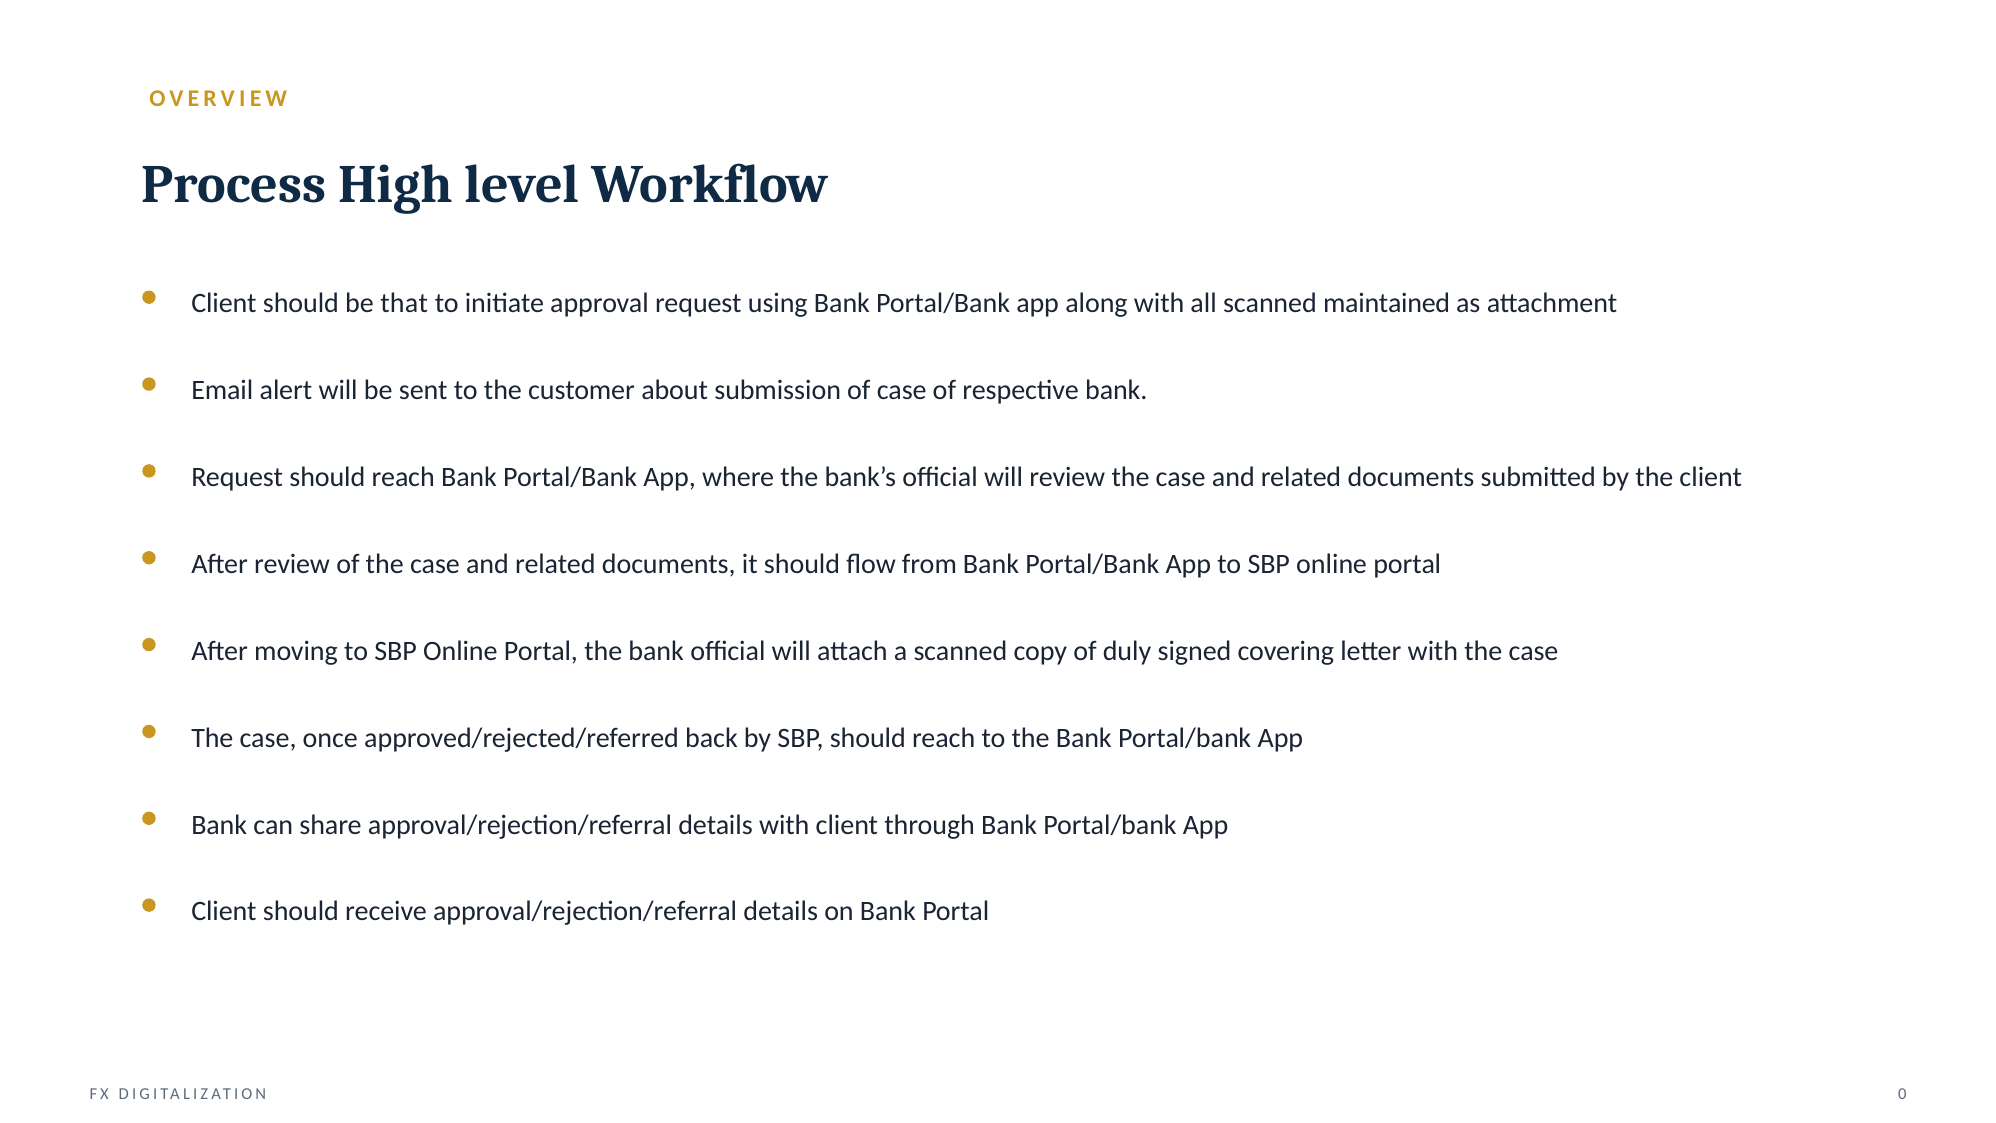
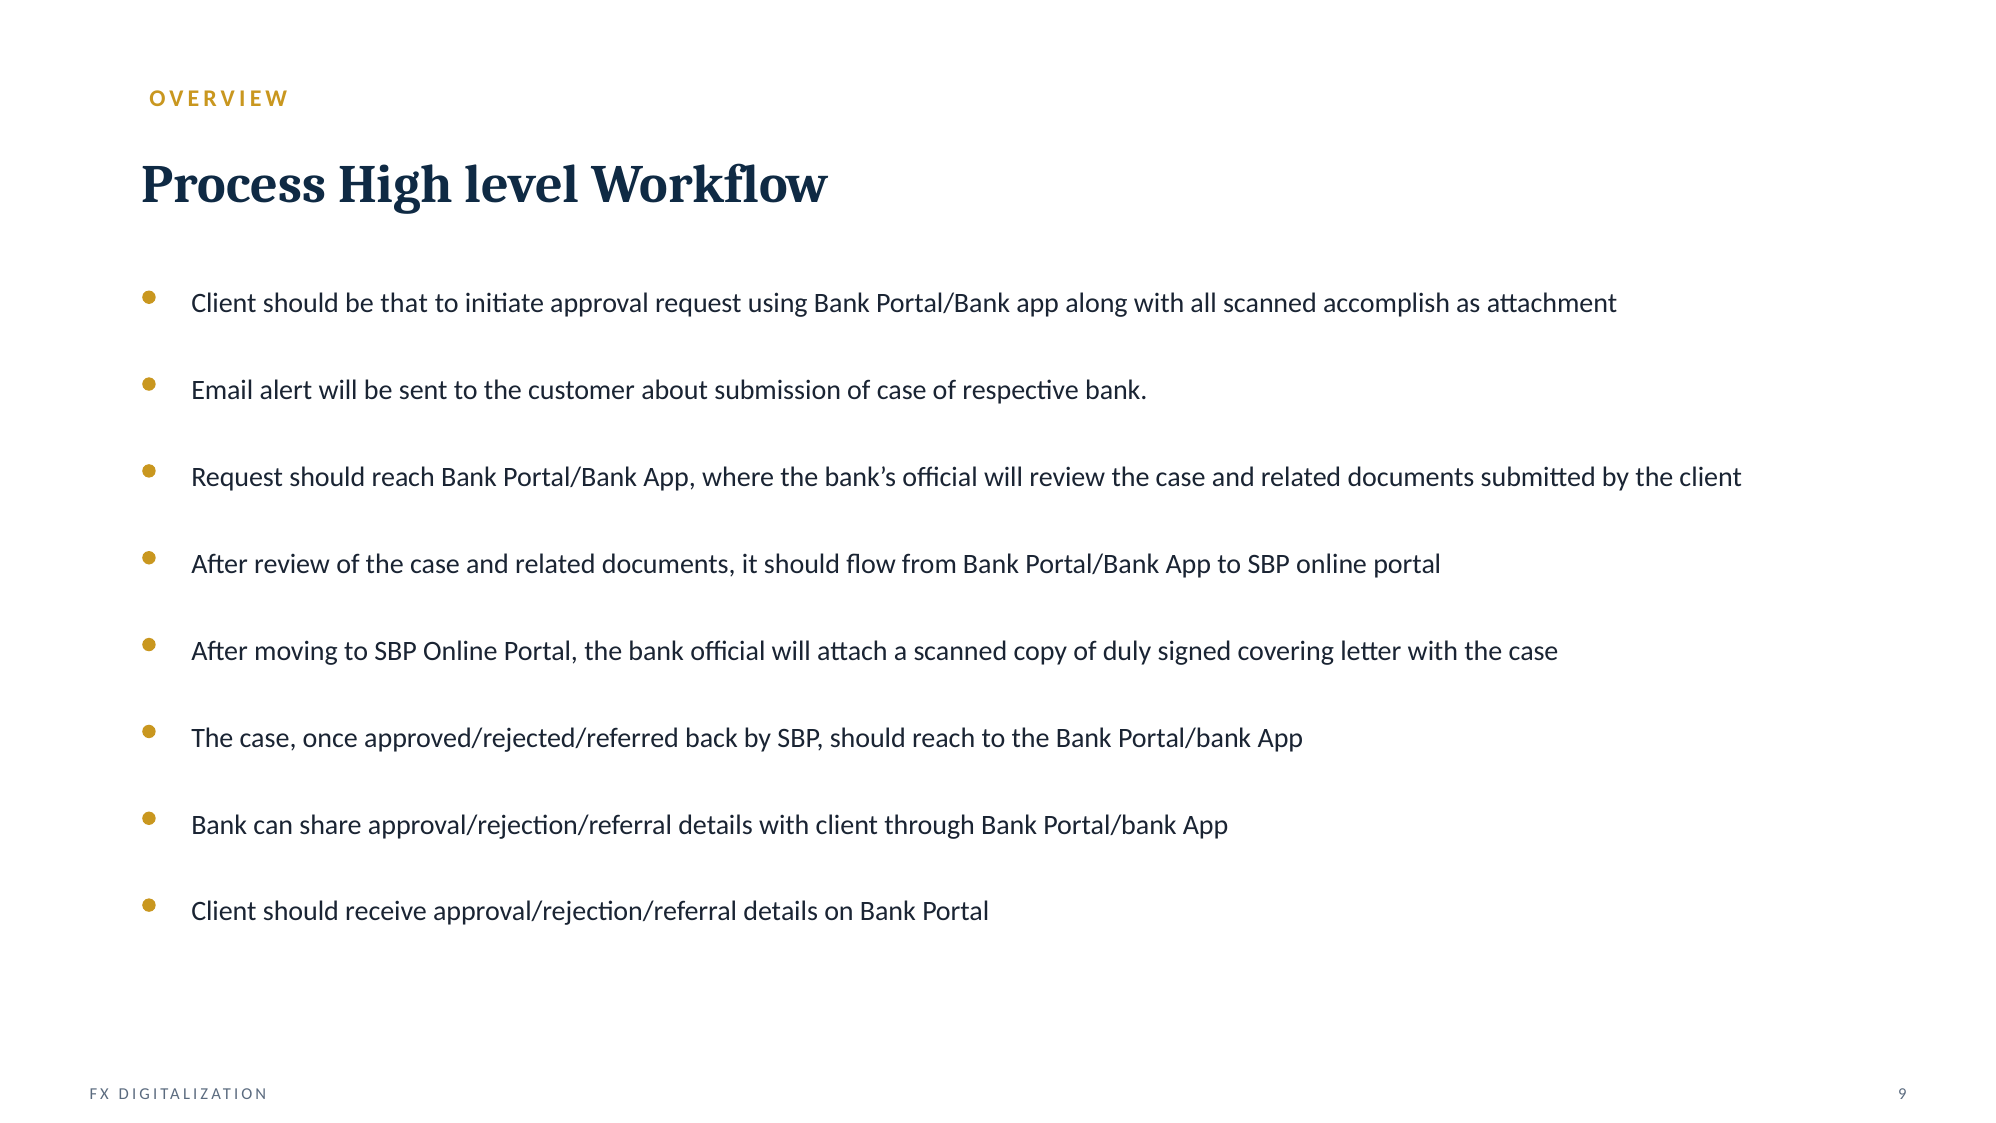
maintained: maintained -> accomplish (1387, 304)
0: 0 -> 9 (1902, 1094)
